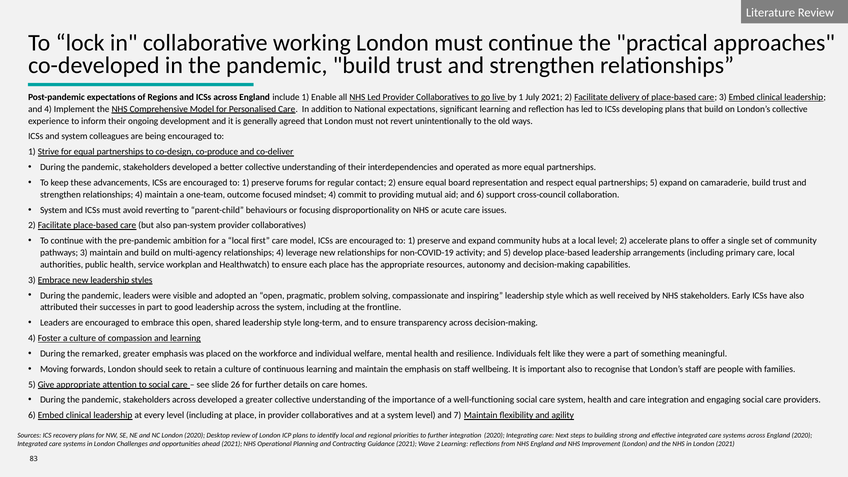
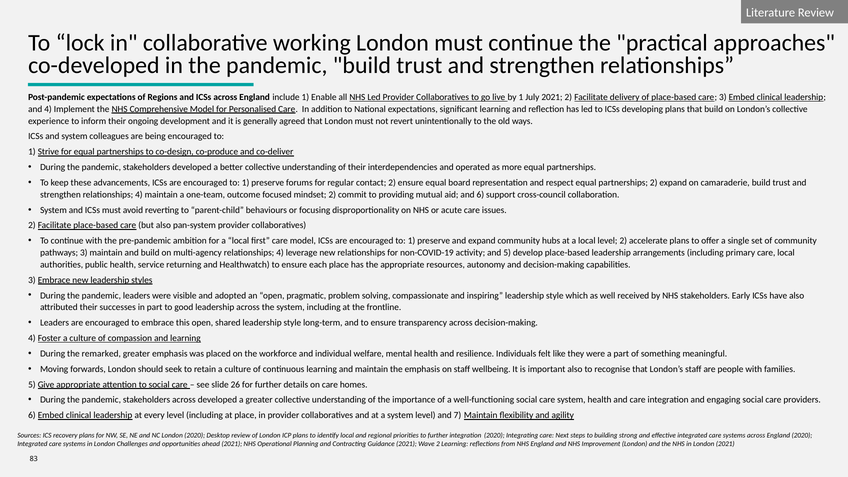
partnerships 5: 5 -> 2 (654, 183)
mindset 4: 4 -> 2 (332, 195)
workplan: workplan -> returning (184, 265)
